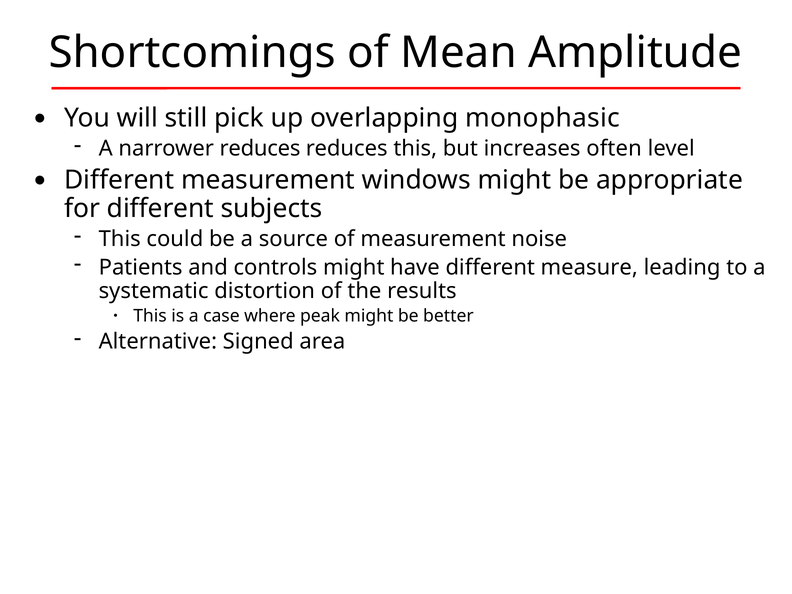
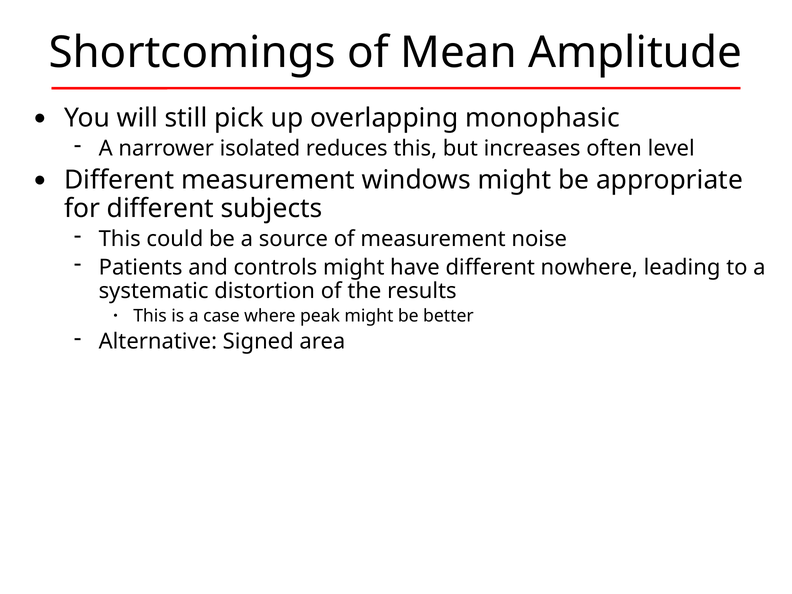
narrower reduces: reduces -> isolated (260, 149)
measure: measure -> nowhere (589, 267)
